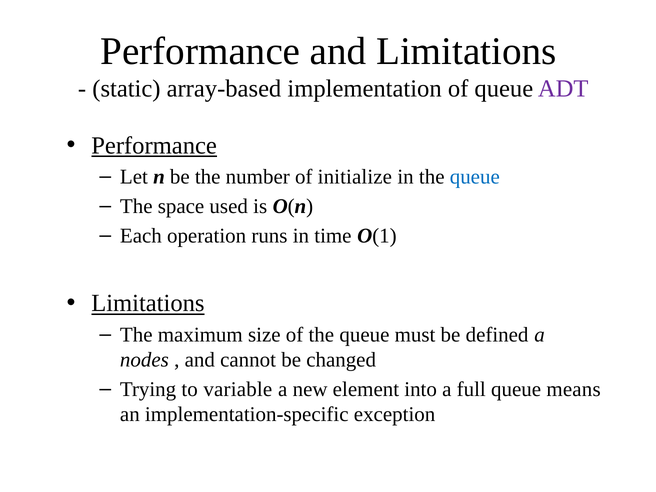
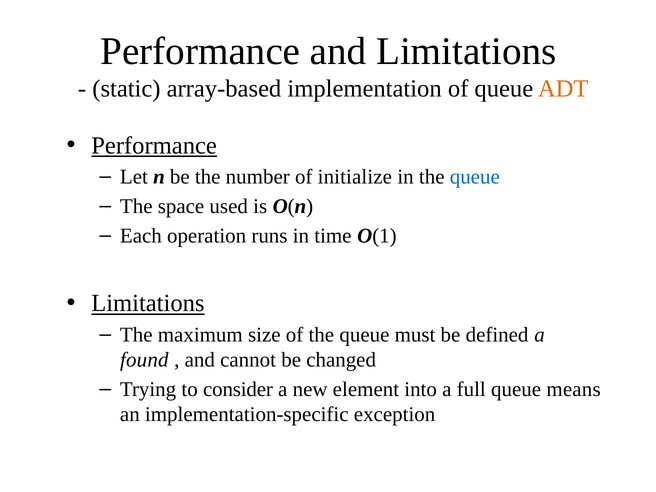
ADT colour: purple -> orange (563, 89)
nodes: nodes -> found (144, 360)
variable: variable -> consider (238, 389)
